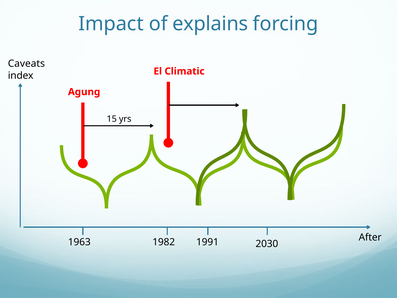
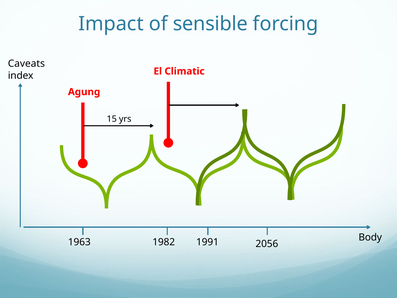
explains: explains -> sensible (210, 24)
After: After -> Body (370, 237)
2030: 2030 -> 2056 (267, 244)
